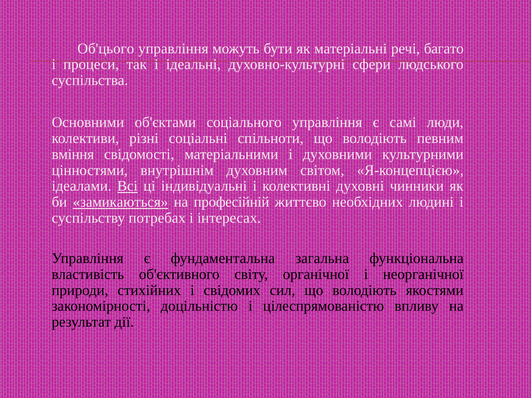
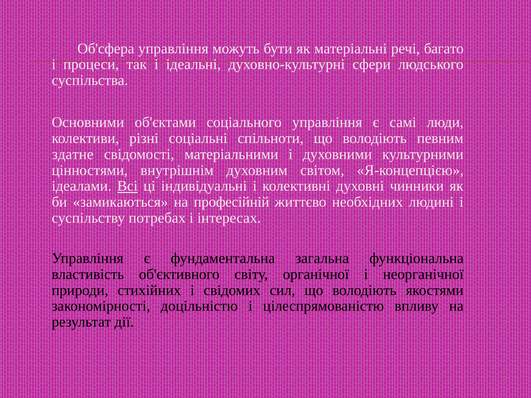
Об'цього: Об'цього -> Об'сфера (106, 49)
вміння: вміння -> здатне (73, 154)
замикаються underline: present -> none (120, 202)
